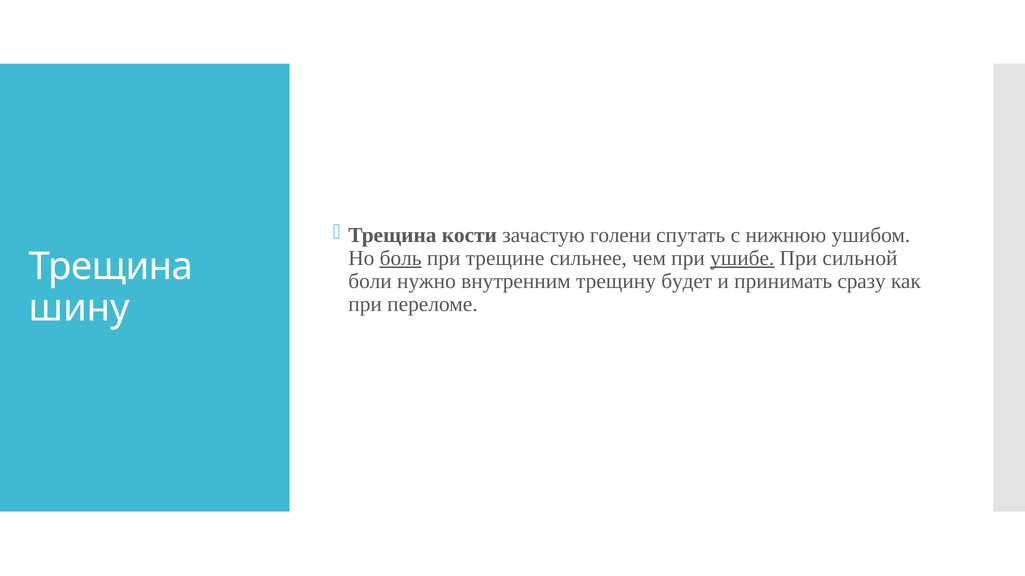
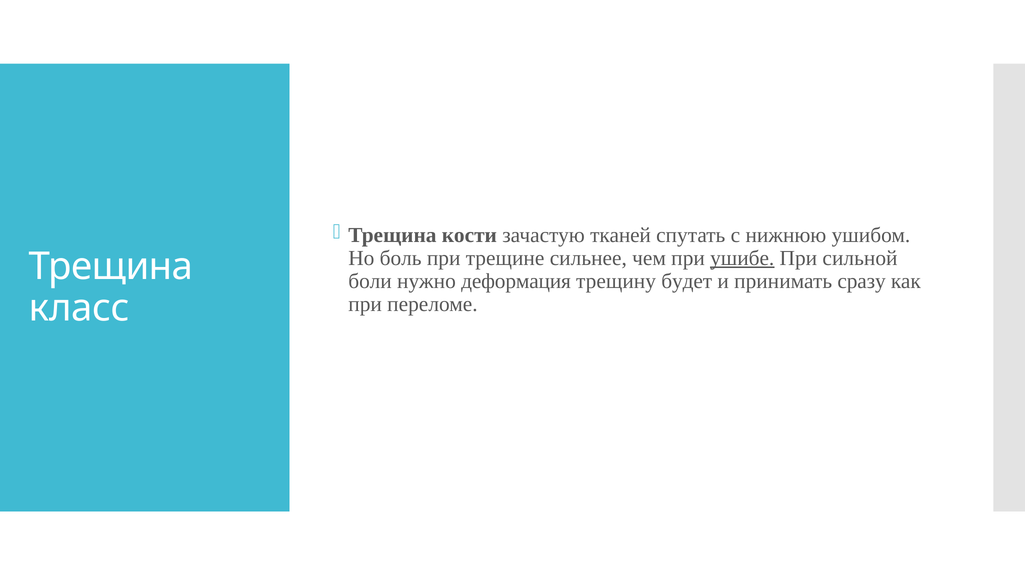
голени: голени -> тканей (621, 235)
боль underline: present -> none (401, 258)
внутренним: внутренним -> деформация (516, 281)
шину: шину -> класс (79, 308)
